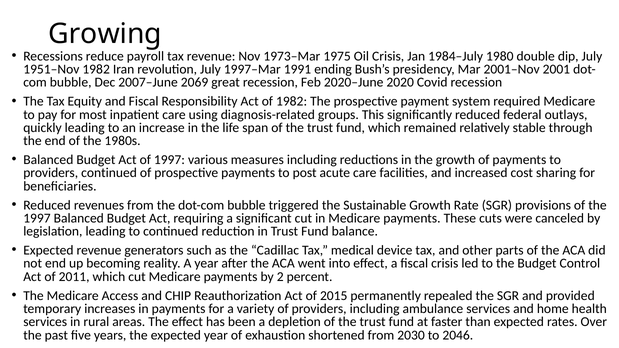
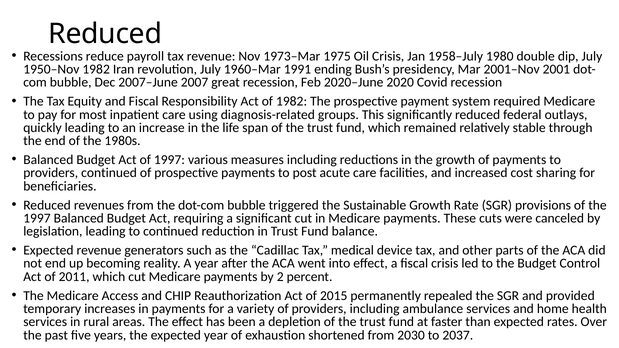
Growing: Growing -> Reduced (105, 34)
1984–July: 1984–July -> 1958–July (456, 56)
1951–Nov: 1951–Nov -> 1950–Nov (51, 69)
1997–Mar: 1997–Mar -> 1960–Mar (252, 69)
2069: 2069 -> 2007 (195, 83)
2046: 2046 -> 2037 (458, 335)
